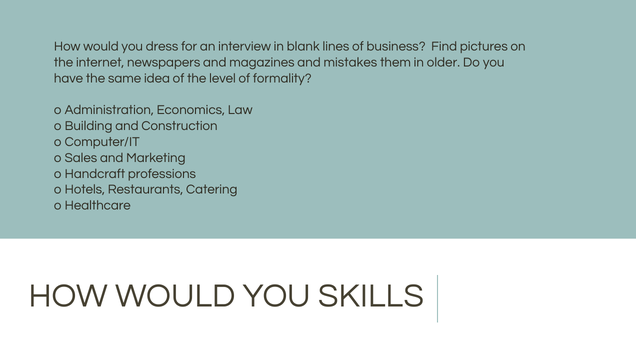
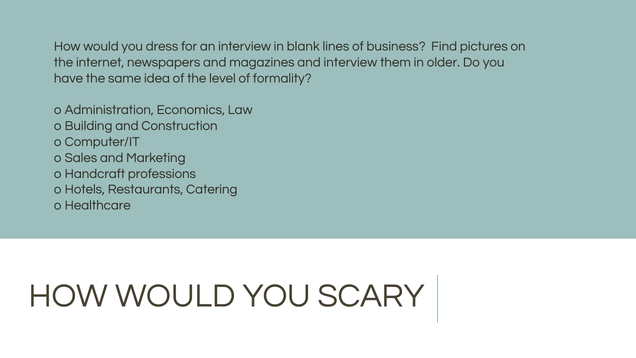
and mistakes: mistakes -> interview (350, 62)
SKILLS: SKILLS -> SCARY (371, 295)
